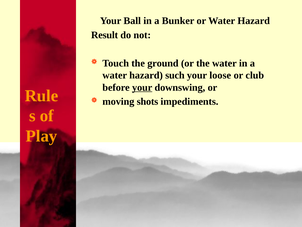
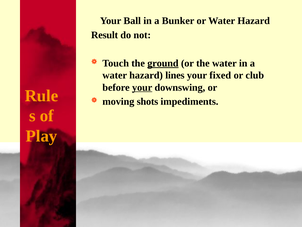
ground underline: none -> present (163, 63)
such: such -> lines (175, 75)
loose: loose -> fixed (220, 75)
